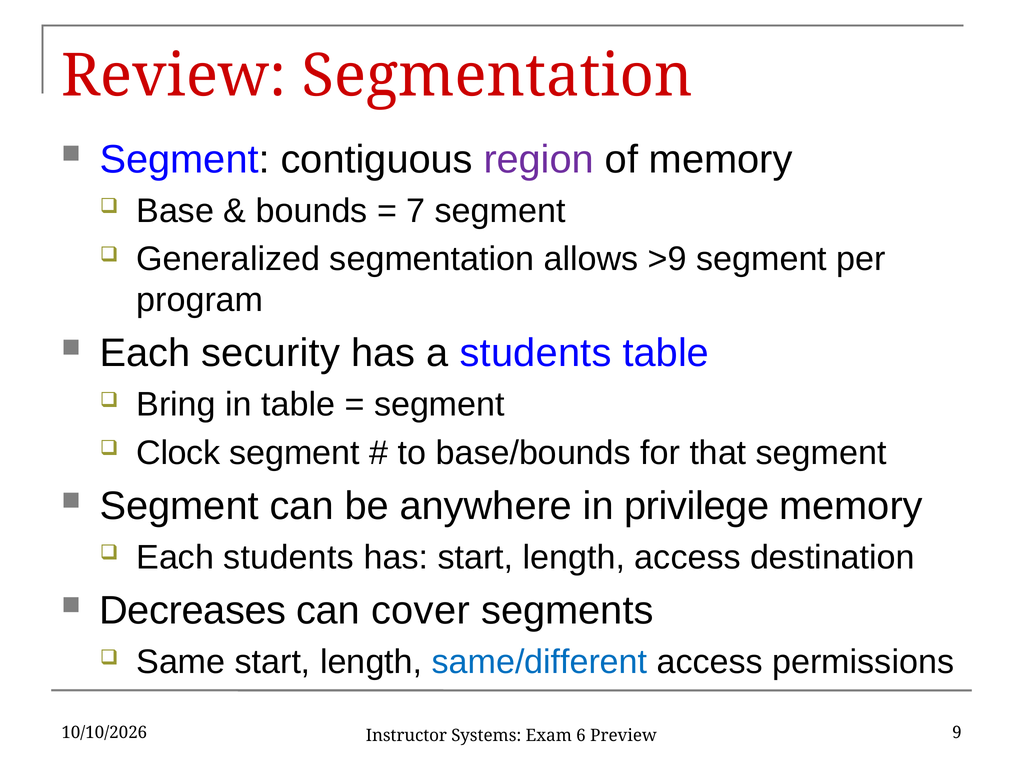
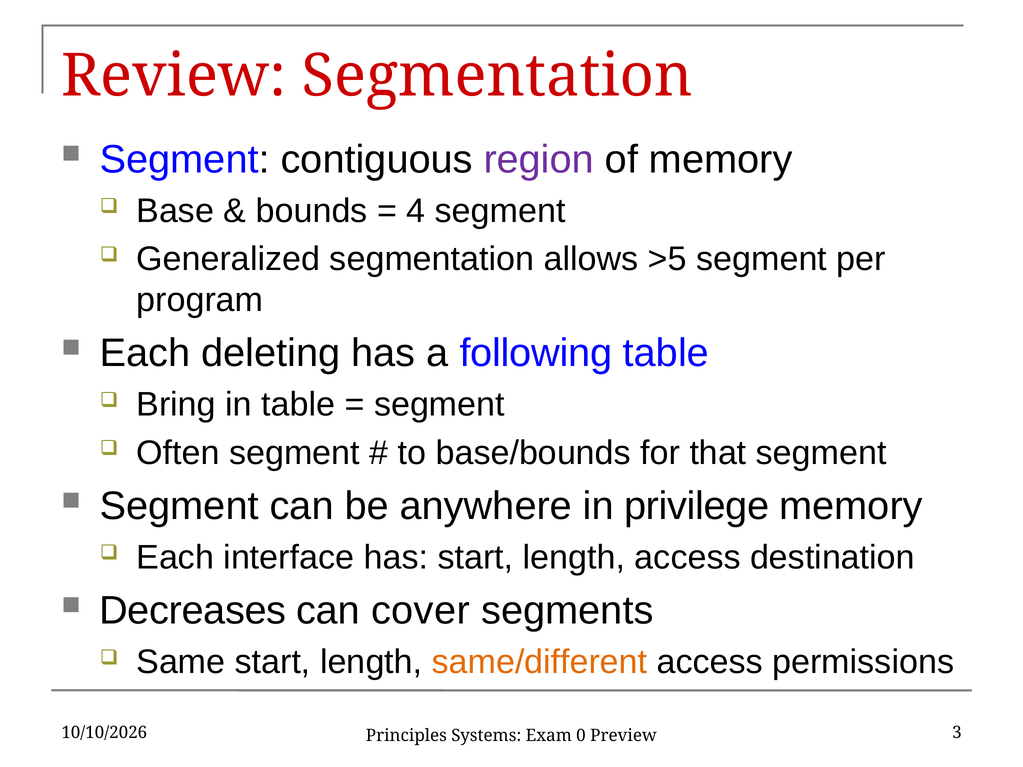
7: 7 -> 4 (416, 211)
>9: >9 -> >5 (667, 259)
security: security -> deleting (271, 353)
a students: students -> following (536, 353)
Clock: Clock -> Often (178, 453)
Each students: students -> interface (289, 558)
same/different colour: blue -> orange (540, 662)
9: 9 -> 3 (957, 733)
Instructor: Instructor -> Principles (406, 736)
6: 6 -> 0 (581, 736)
